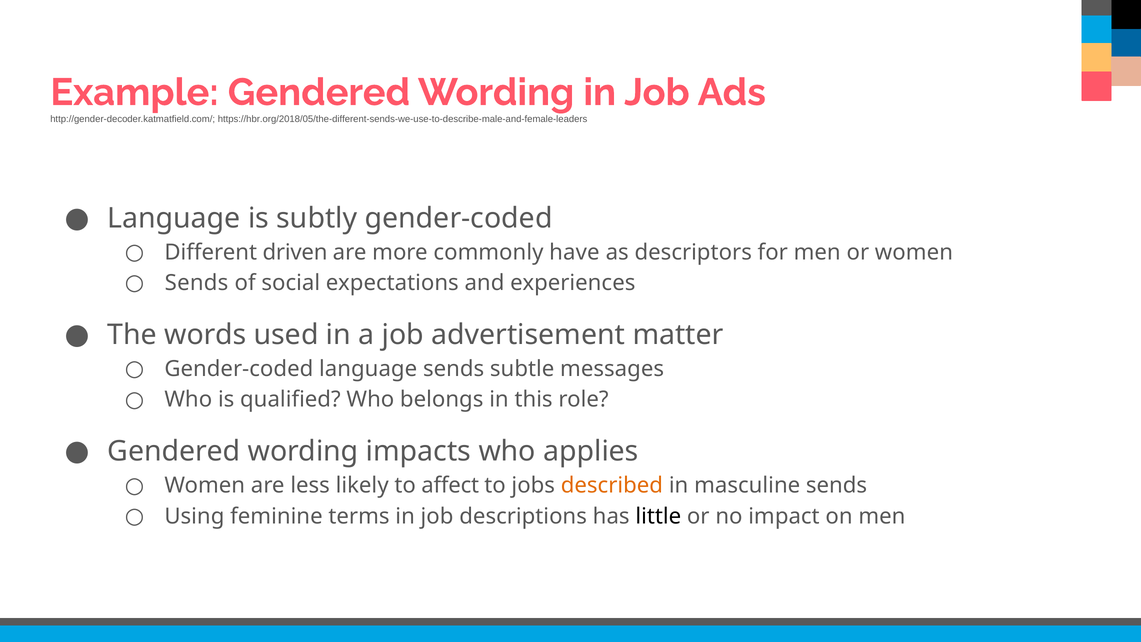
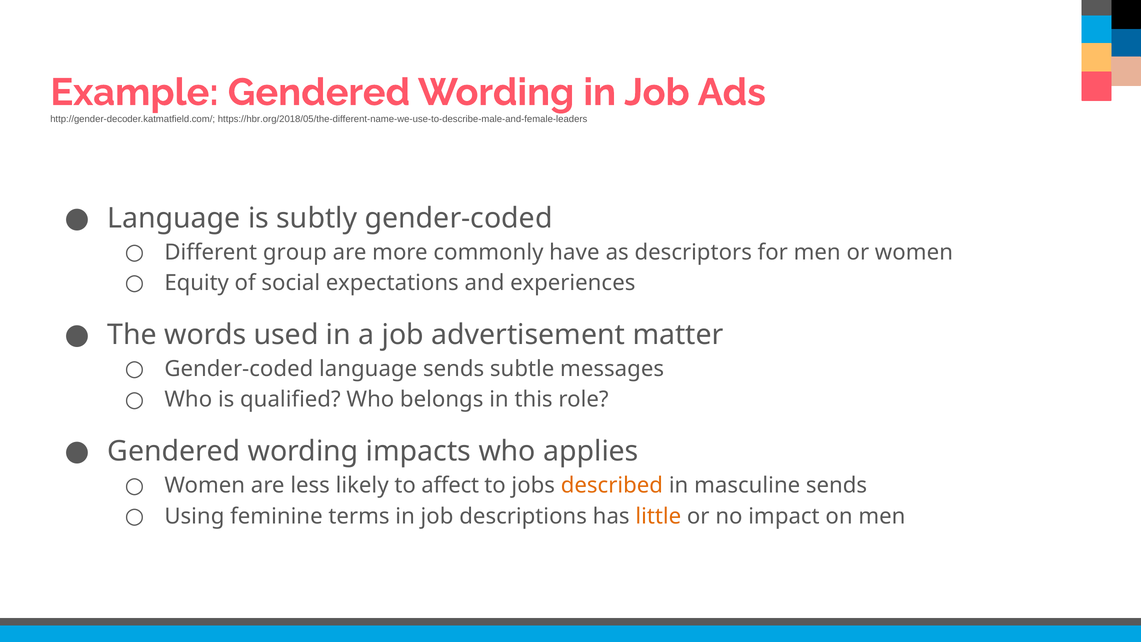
https://hbr.org/2018/05/the-different-sends-we-use-to-describe-male-and-female-leaders: https://hbr.org/2018/05/the-different-sends-we-use-to-describe-male-and-female-leaders -> https://hbr.org/2018/05/the-different-name-we-use-to-describe-male-and-female-leaders (403, 119)
driven: driven -> group (295, 252)
Sends: Sends -> Equity (197, 283)
little colour: black -> orange (658, 516)
